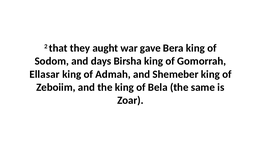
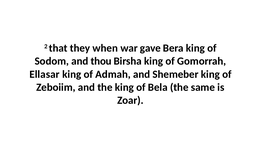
aught: aught -> when (105, 48)
days: days -> thou (101, 61)
